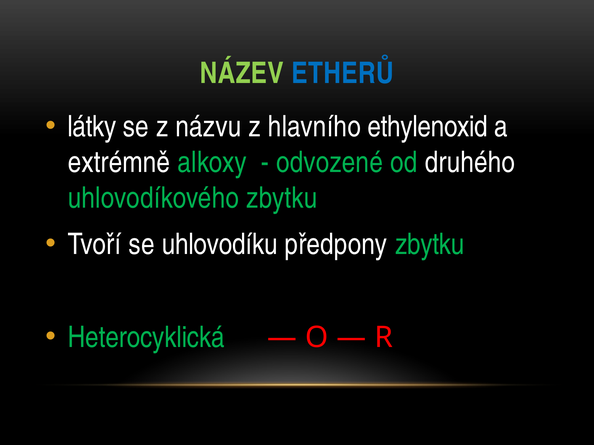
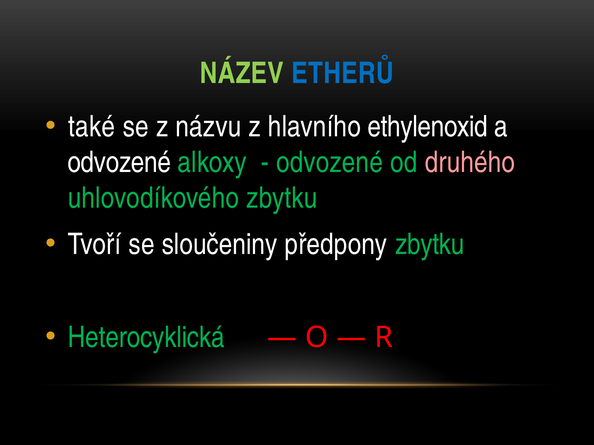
látky: látky -> také (92, 127)
extrémně: extrémně -> odvozené (119, 162)
druhého colour: white -> pink (470, 162)
uhlovodíku: uhlovodíku -> sloučeniny (220, 245)
